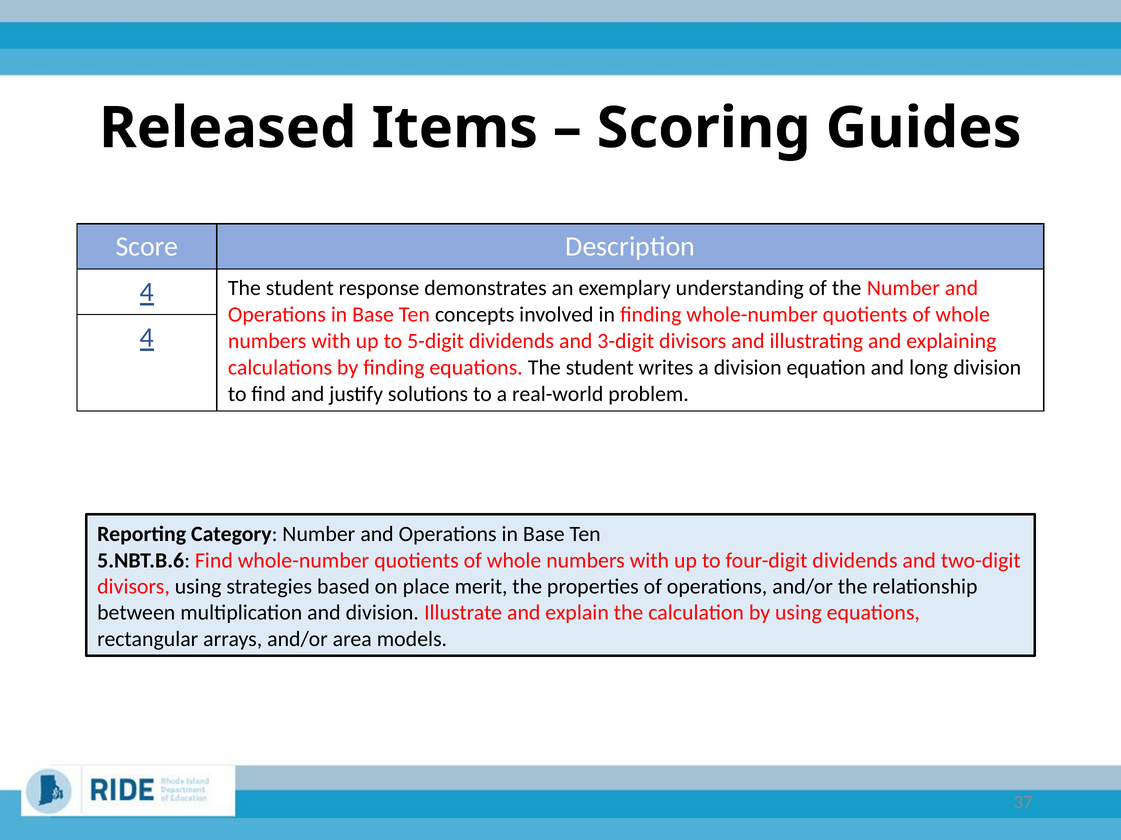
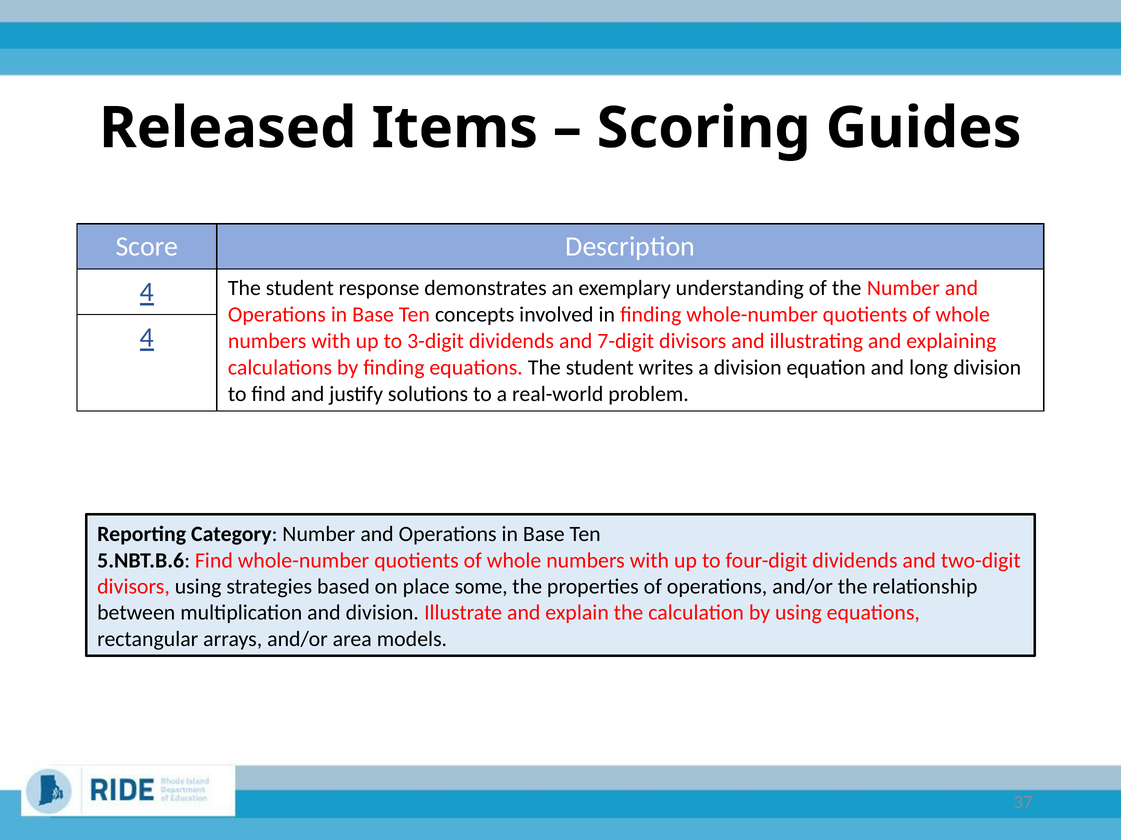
5-digit: 5-digit -> 3-digit (436, 341)
3-digit: 3-digit -> 7-digit (626, 341)
merit: merit -> some (481, 587)
